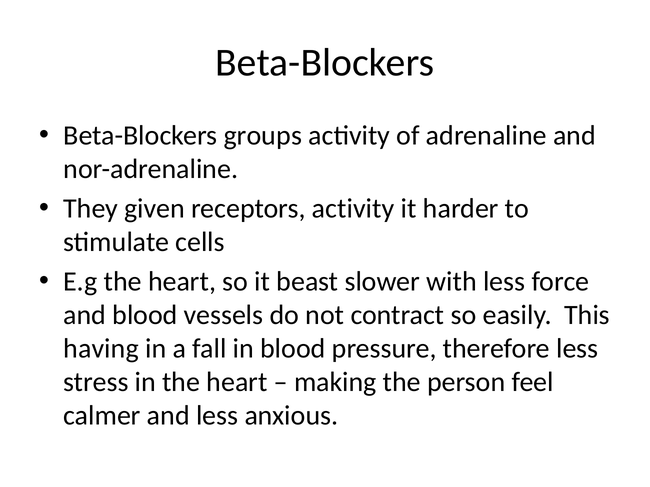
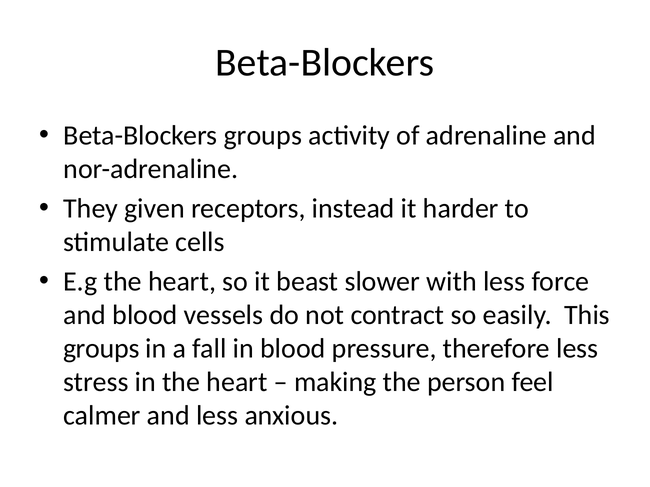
receptors activity: activity -> instead (353, 209)
having: having -> groups (101, 349)
